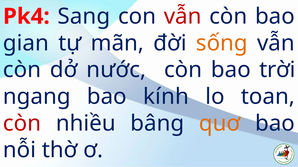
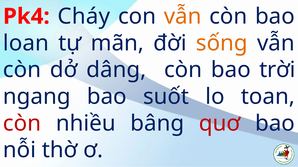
Sang: Sang -> Cháy (84, 16)
vẫn colour: red -> orange (183, 16)
gian: gian -> loan (26, 43)
nước: nước -> dâng (116, 70)
kính: kính -> suốt (166, 97)
quơ colour: orange -> red (220, 124)
